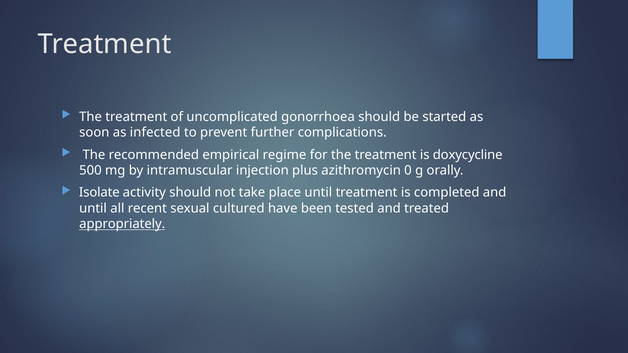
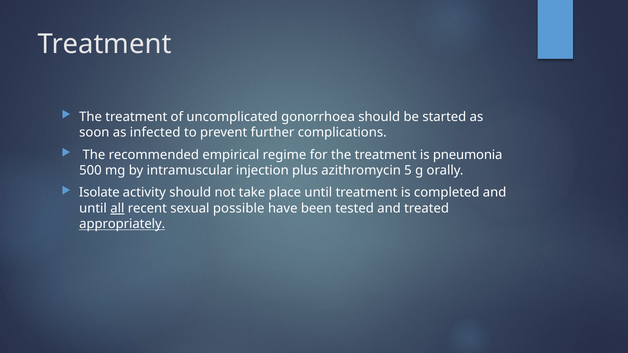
doxycycline: doxycycline -> pneumonia (468, 155)
0: 0 -> 5 (408, 171)
all underline: none -> present (117, 208)
cultured: cultured -> possible (239, 208)
